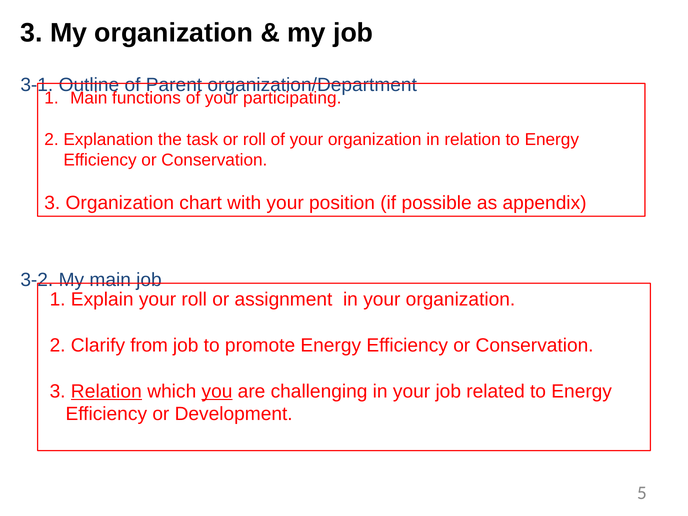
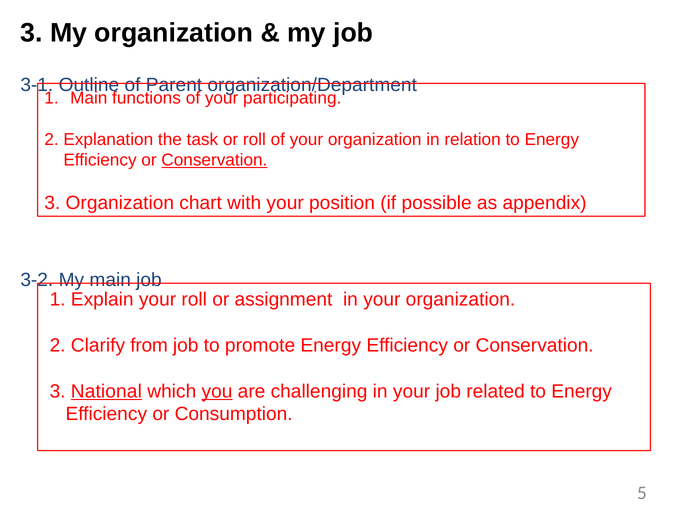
Conservation underline: none -> present (214, 160)
3 Relation: Relation -> National (106, 391)
Development: Development -> Consumption (234, 414)
